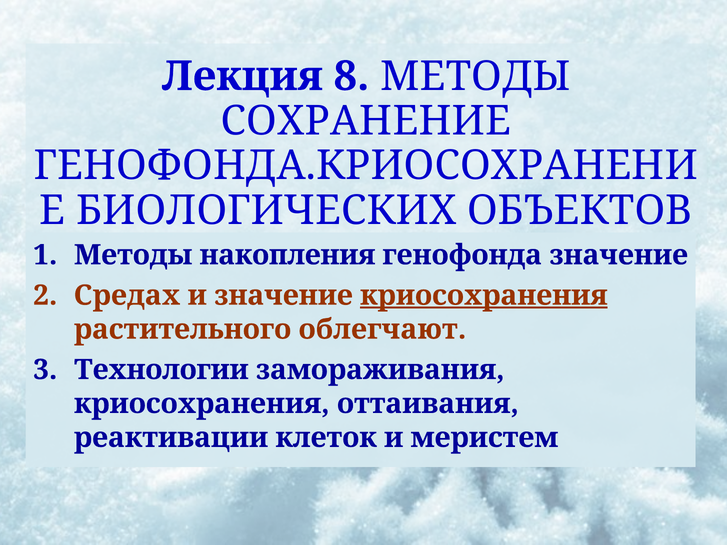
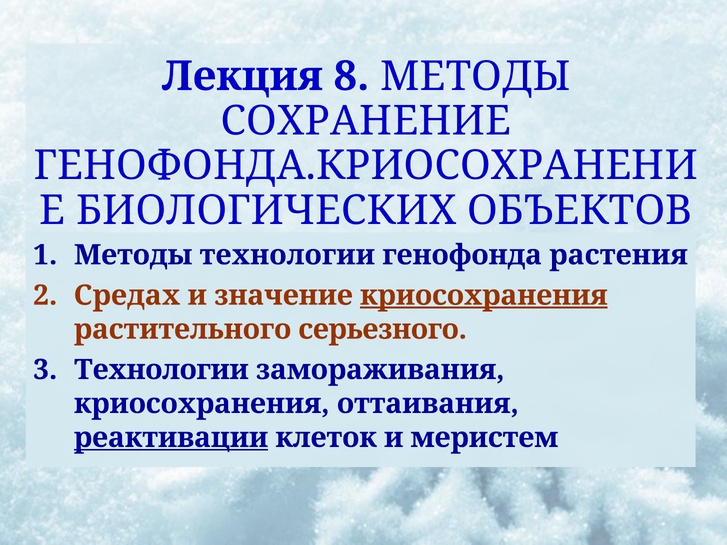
Методы накопления: накопления -> технологии (287, 255)
генофонда значение: значение -> растения (619, 255)
облегчают: облегчают -> серьезного (383, 329)
реактивации underline: none -> present (171, 438)
